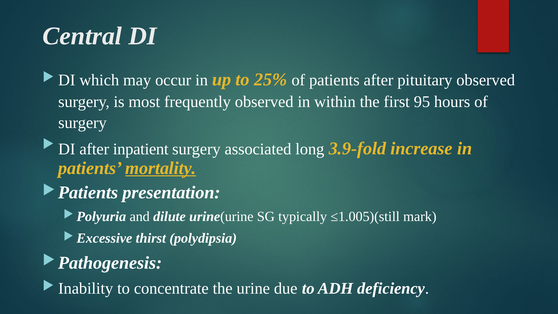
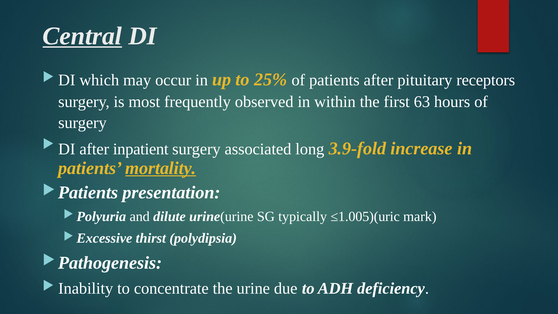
Central underline: none -> present (82, 36)
pituitary observed: observed -> receptors (486, 80)
95: 95 -> 63 (422, 102)
≤1.005)(still: ≤1.005)(still -> ≤1.005)(uric (365, 217)
